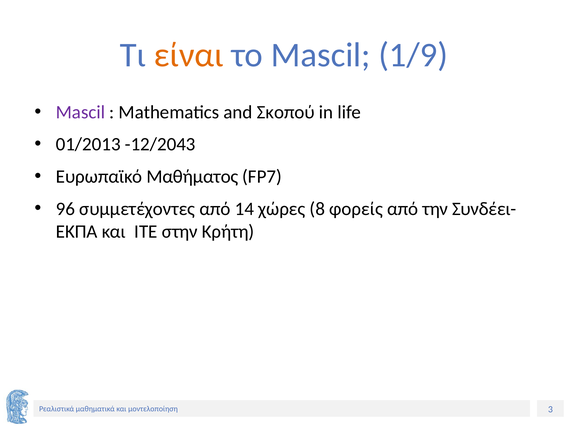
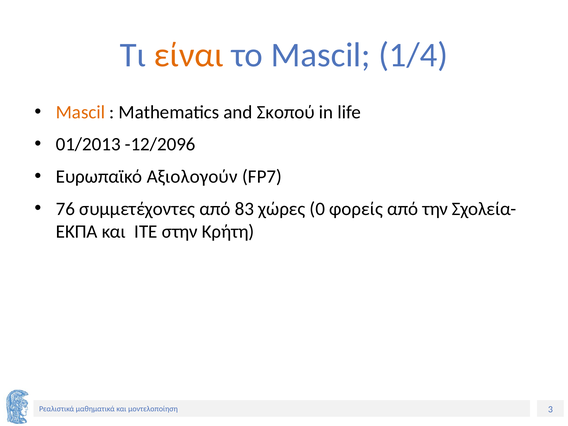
1/9: 1/9 -> 1/4 (413, 55)
Μascil colour: purple -> orange (80, 112)
-12/2043: -12/2043 -> -12/2096 (160, 144)
Μαθήματος: Μαθήματος -> Αξιολογούν (192, 177)
96: 96 -> 76 (65, 209)
14: 14 -> 83 (244, 209)
8: 8 -> 0 (317, 209)
Συνδέει-: Συνδέει- -> Σχολεία- (484, 209)
